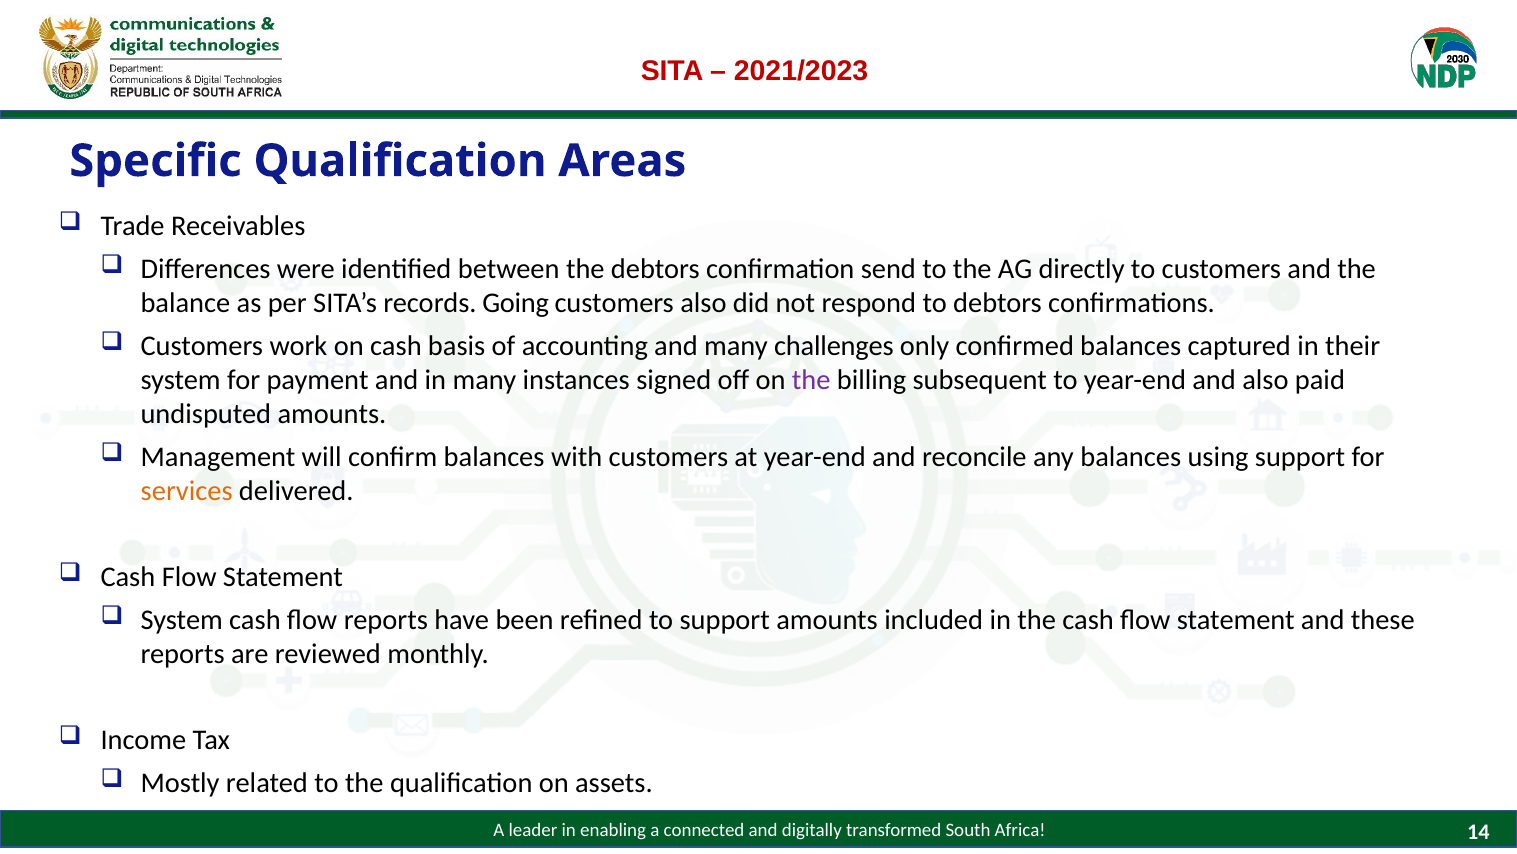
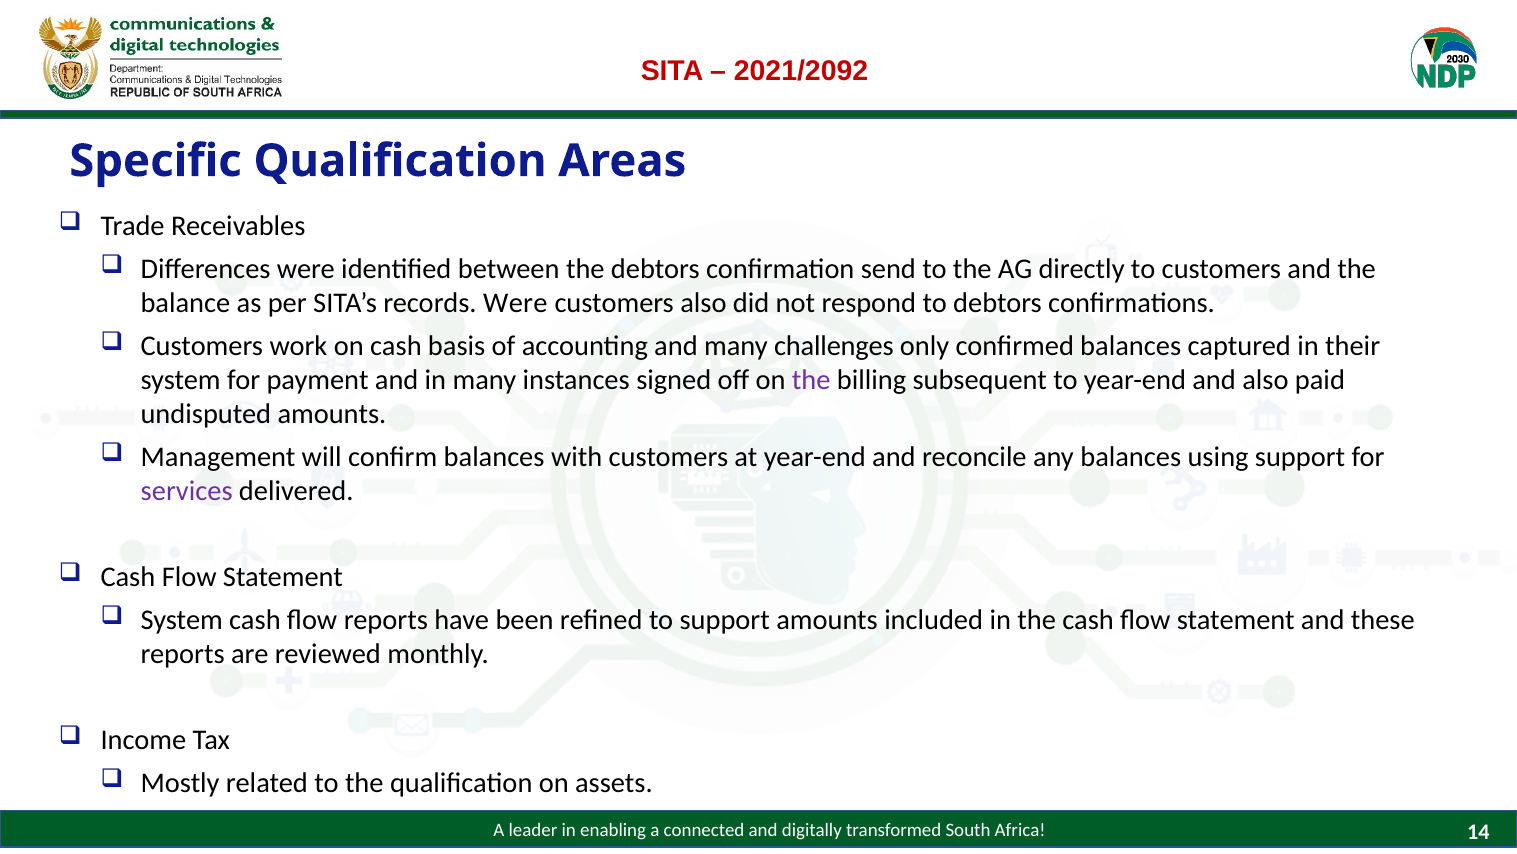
2021/2023: 2021/2023 -> 2021/2092 (801, 72)
records Going: Going -> Were (515, 303)
services colour: orange -> purple (187, 491)
